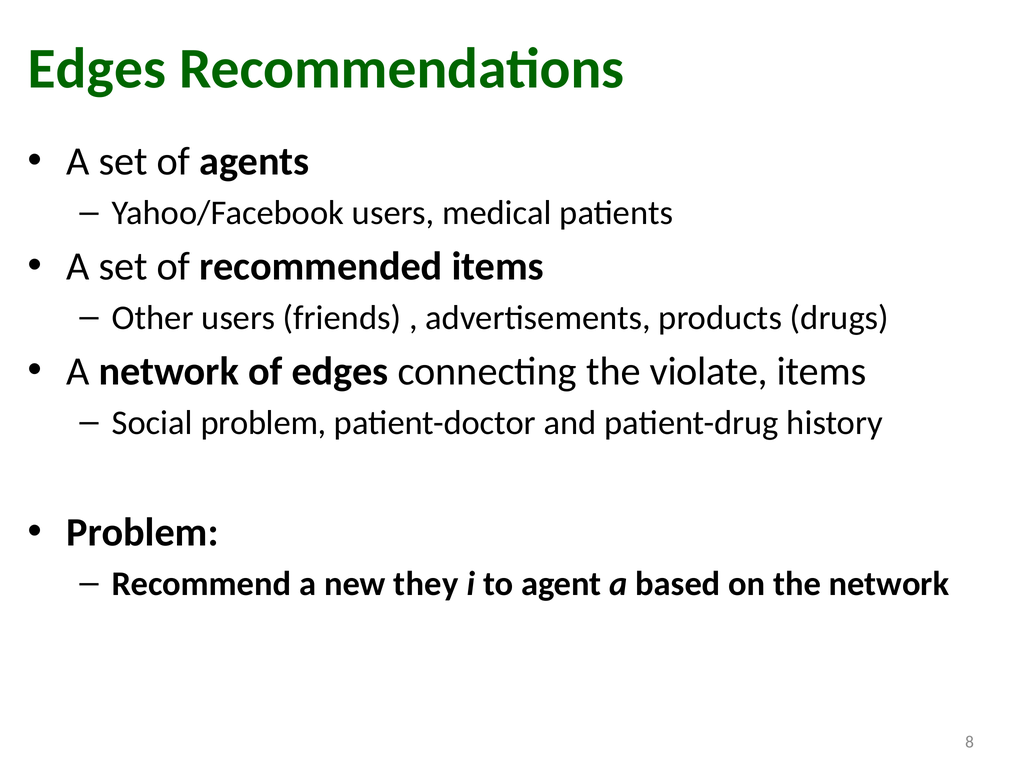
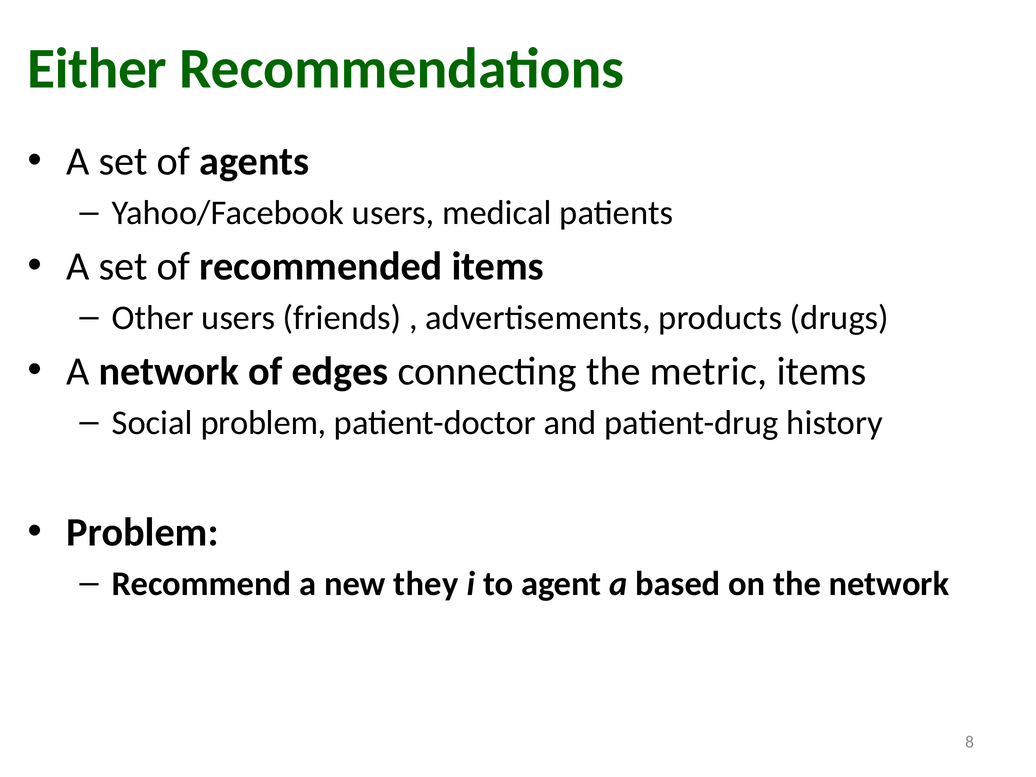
Edges: Edges -> Either (97, 69)
violate: violate -> metric (709, 371)
